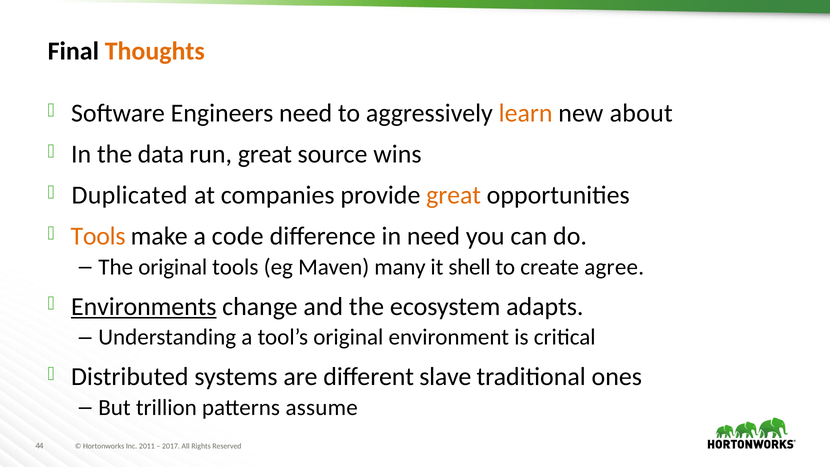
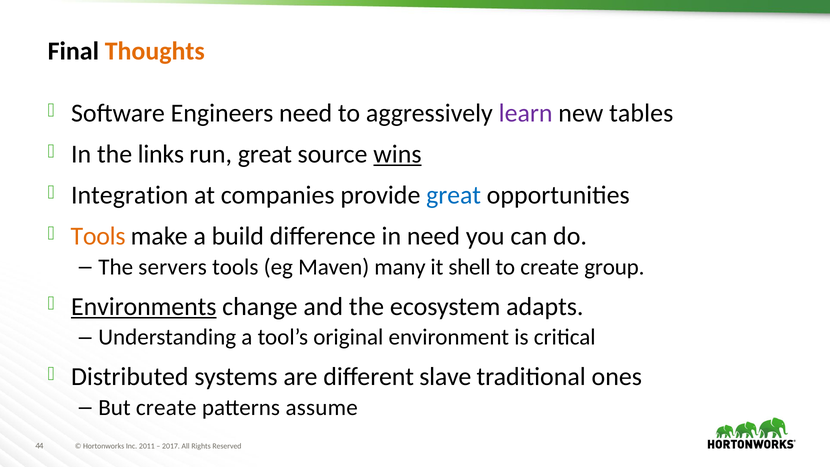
learn colour: orange -> purple (526, 113)
about: about -> tables (641, 113)
data: data -> links (161, 154)
wins underline: none -> present (397, 154)
Duplicated: Duplicated -> Integration (130, 195)
great colour: orange -> blue (454, 195)
code: code -> build (238, 236)
The original: original -> servers (173, 267)
agree: agree -> group (614, 267)
But trillion: trillion -> create (166, 408)
